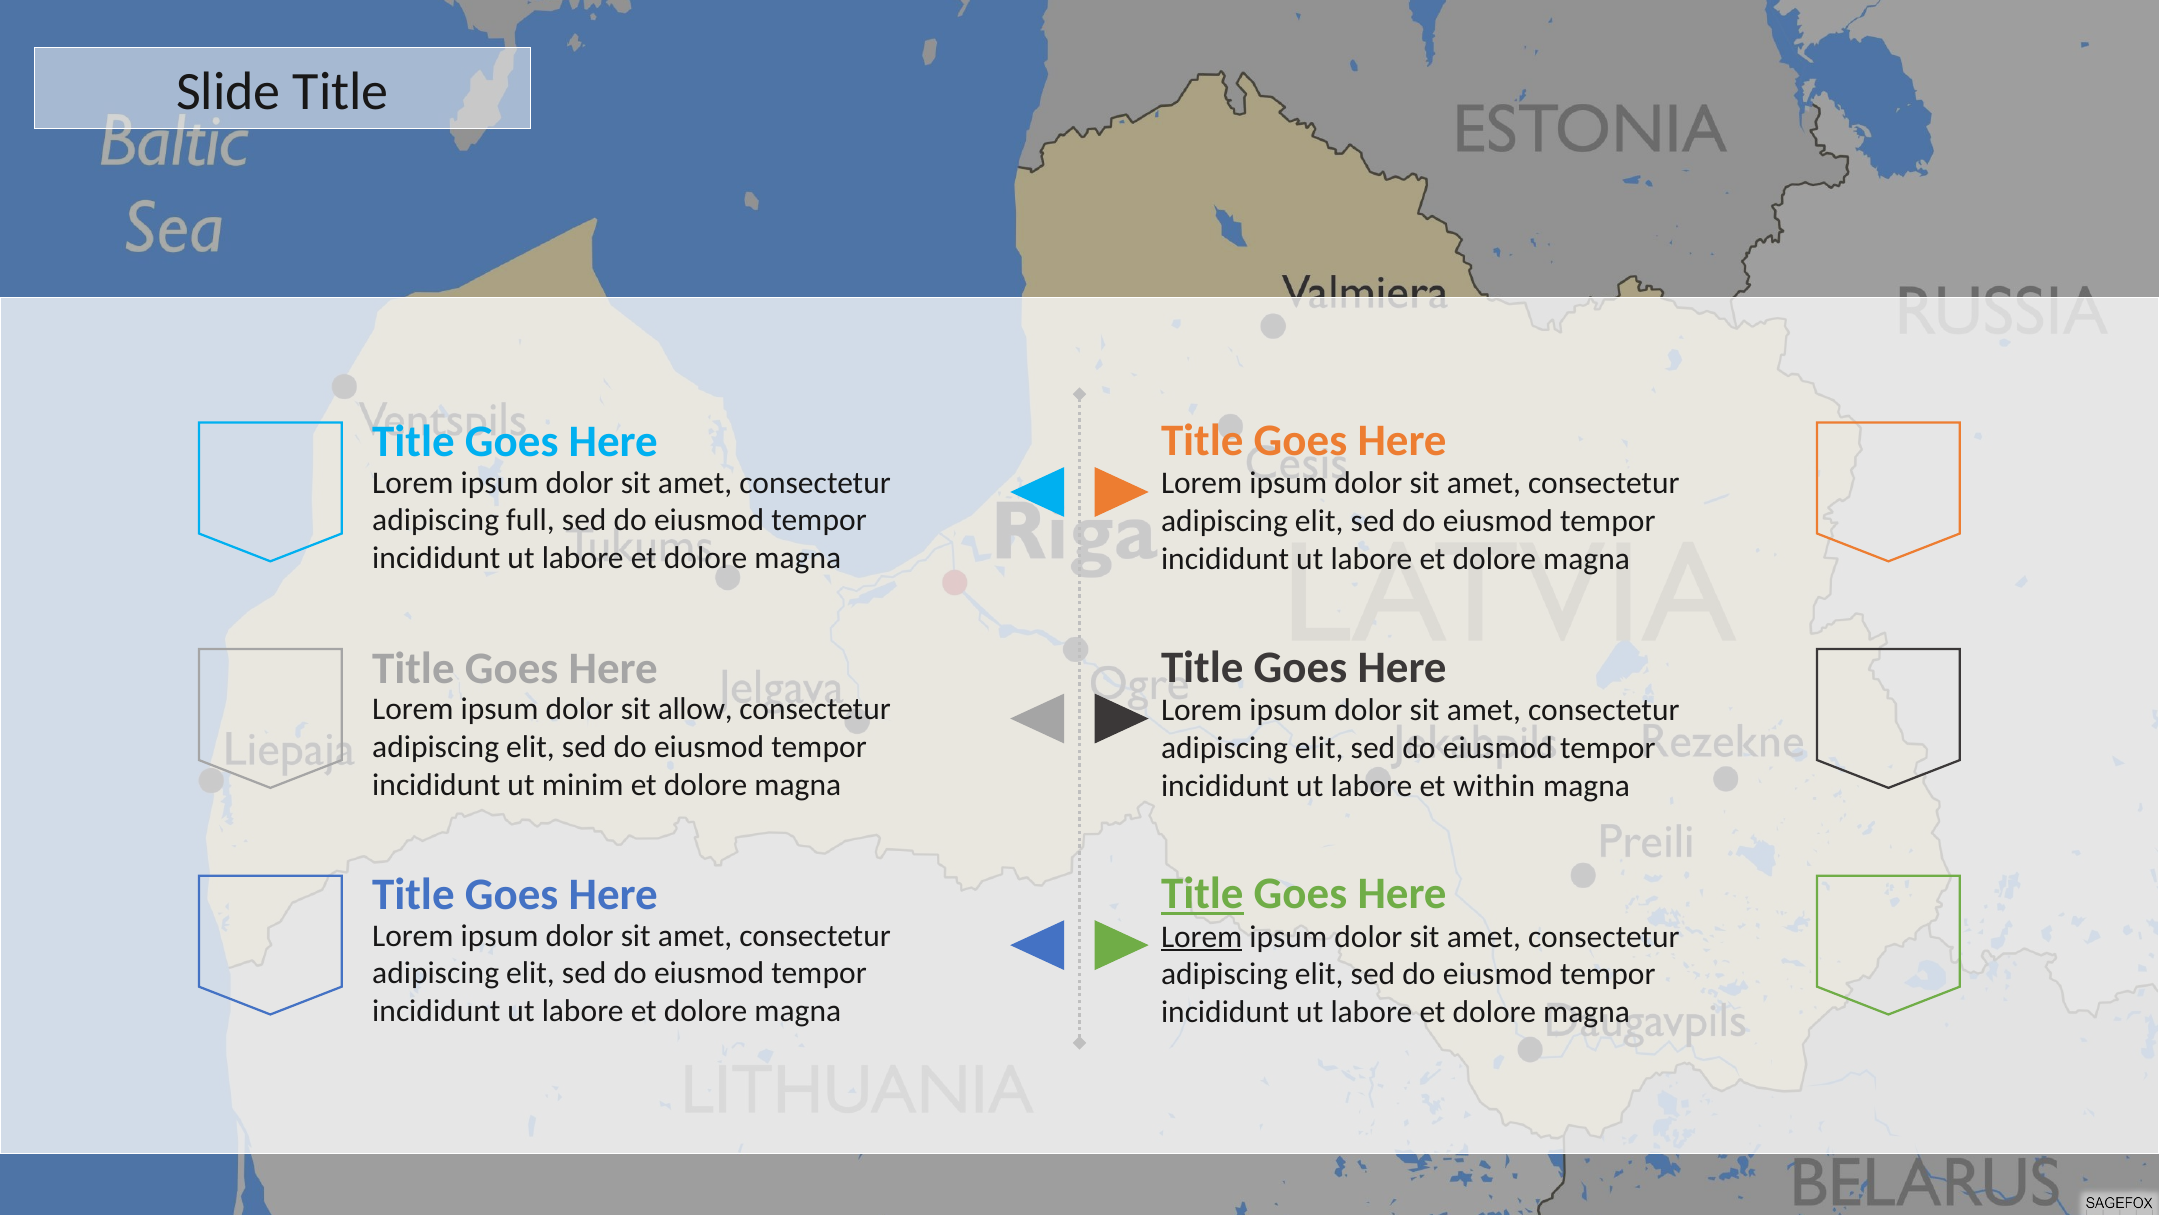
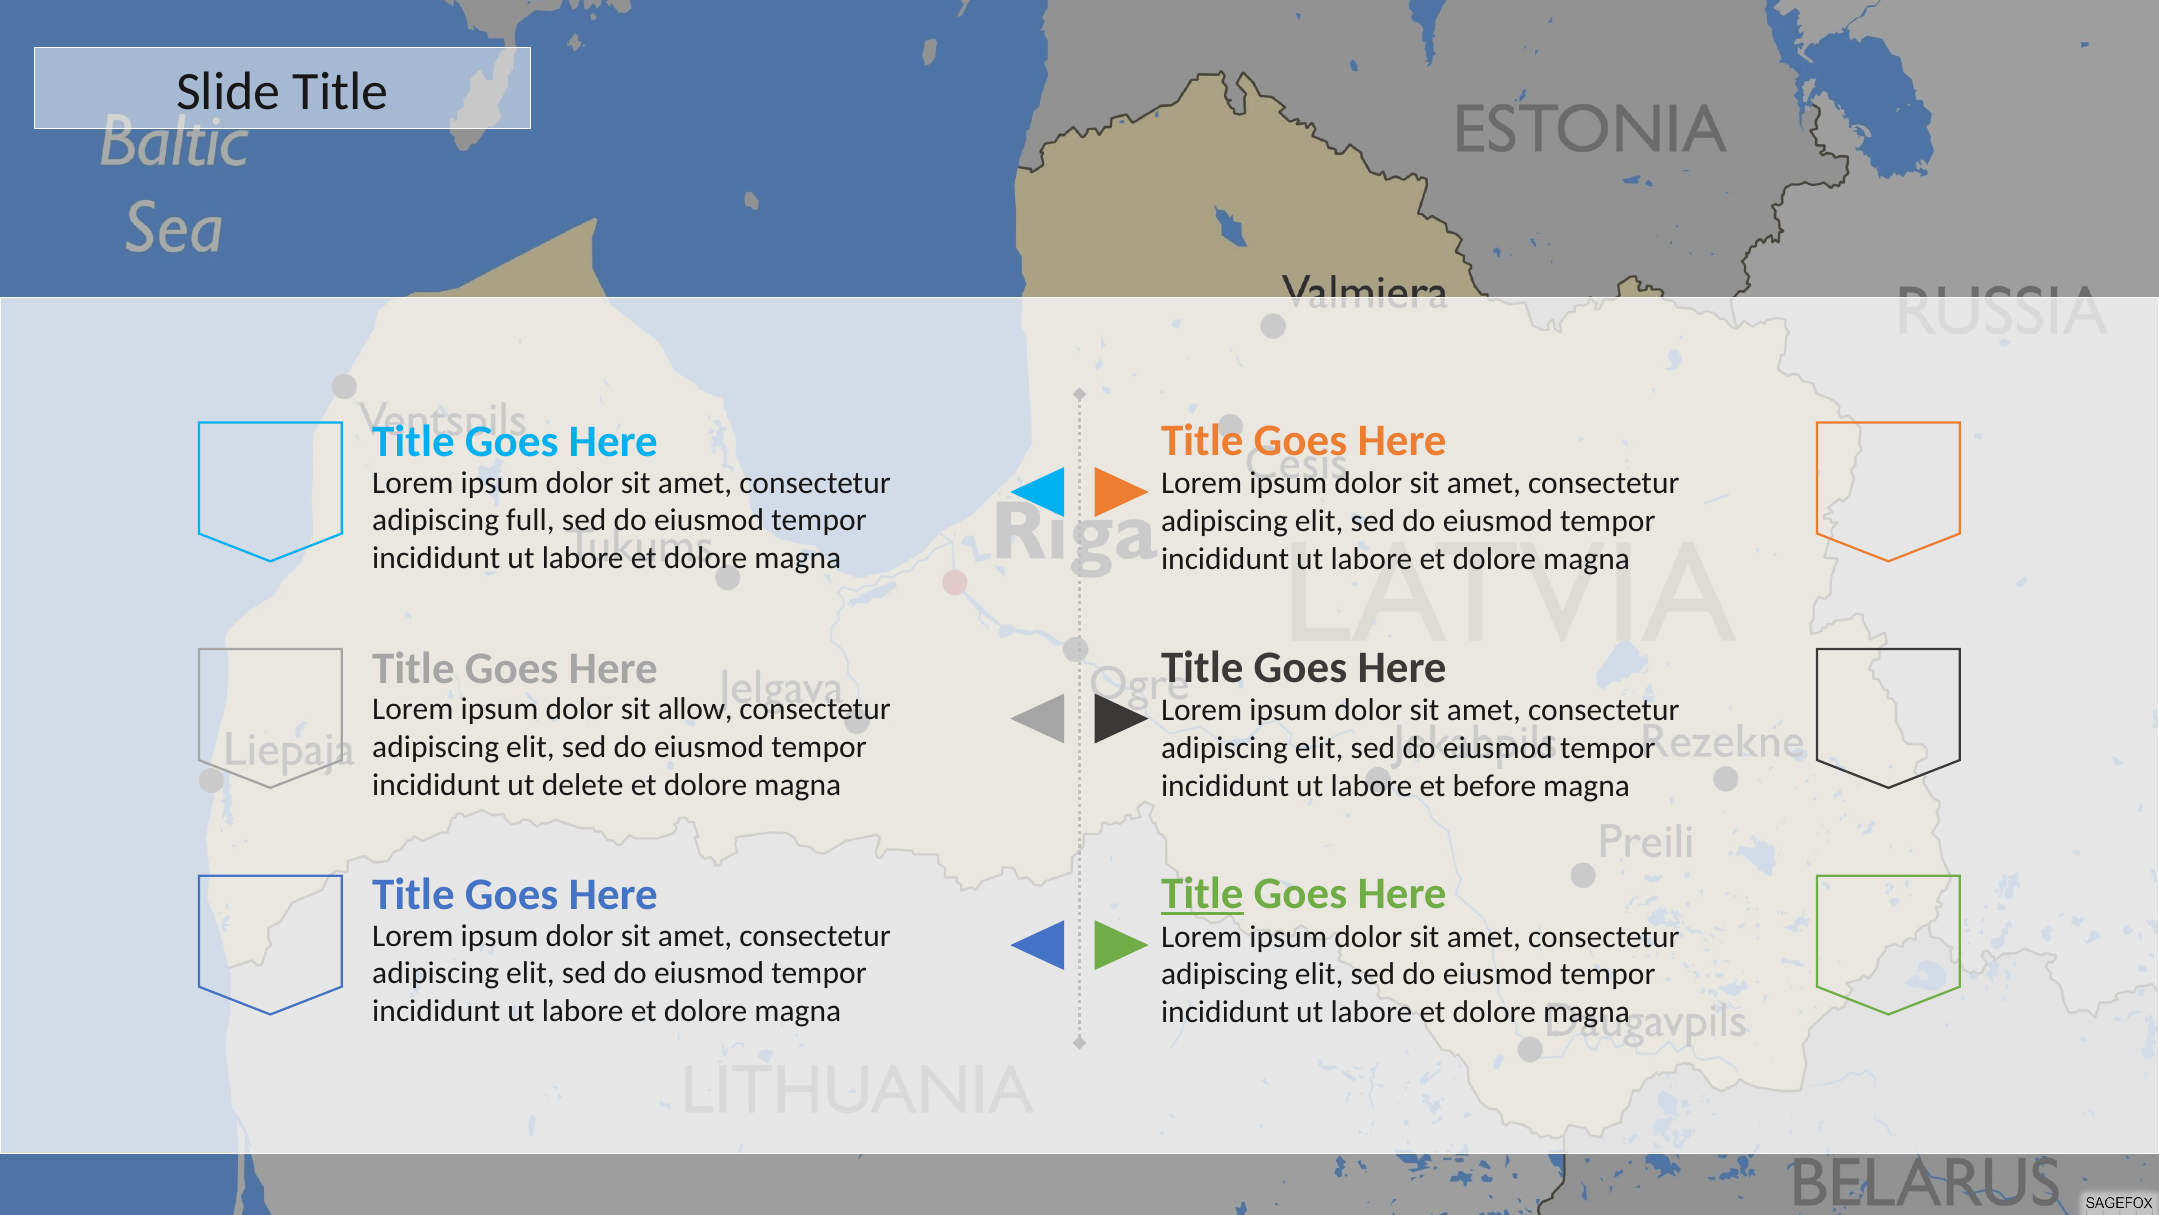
minim: minim -> delete (583, 784)
within: within -> before (1495, 785)
Lorem underline: present -> none (1202, 936)
